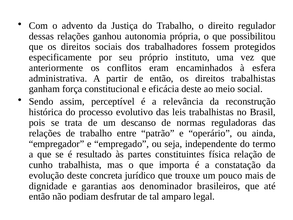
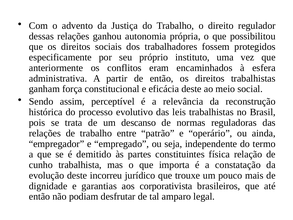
resultado: resultado -> demitido (94, 154)
concreta: concreta -> incorreu (106, 175)
denominador: denominador -> corporativista (166, 186)
